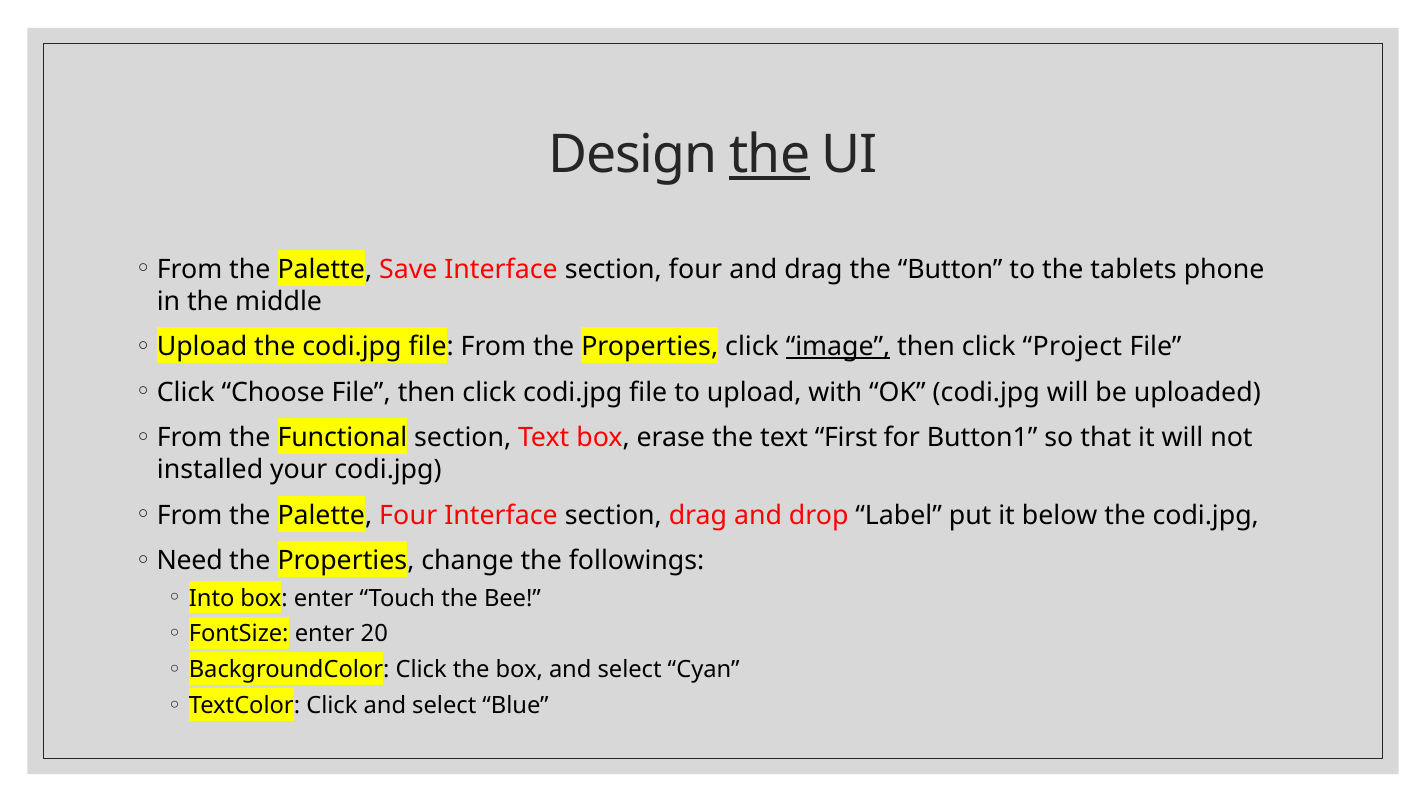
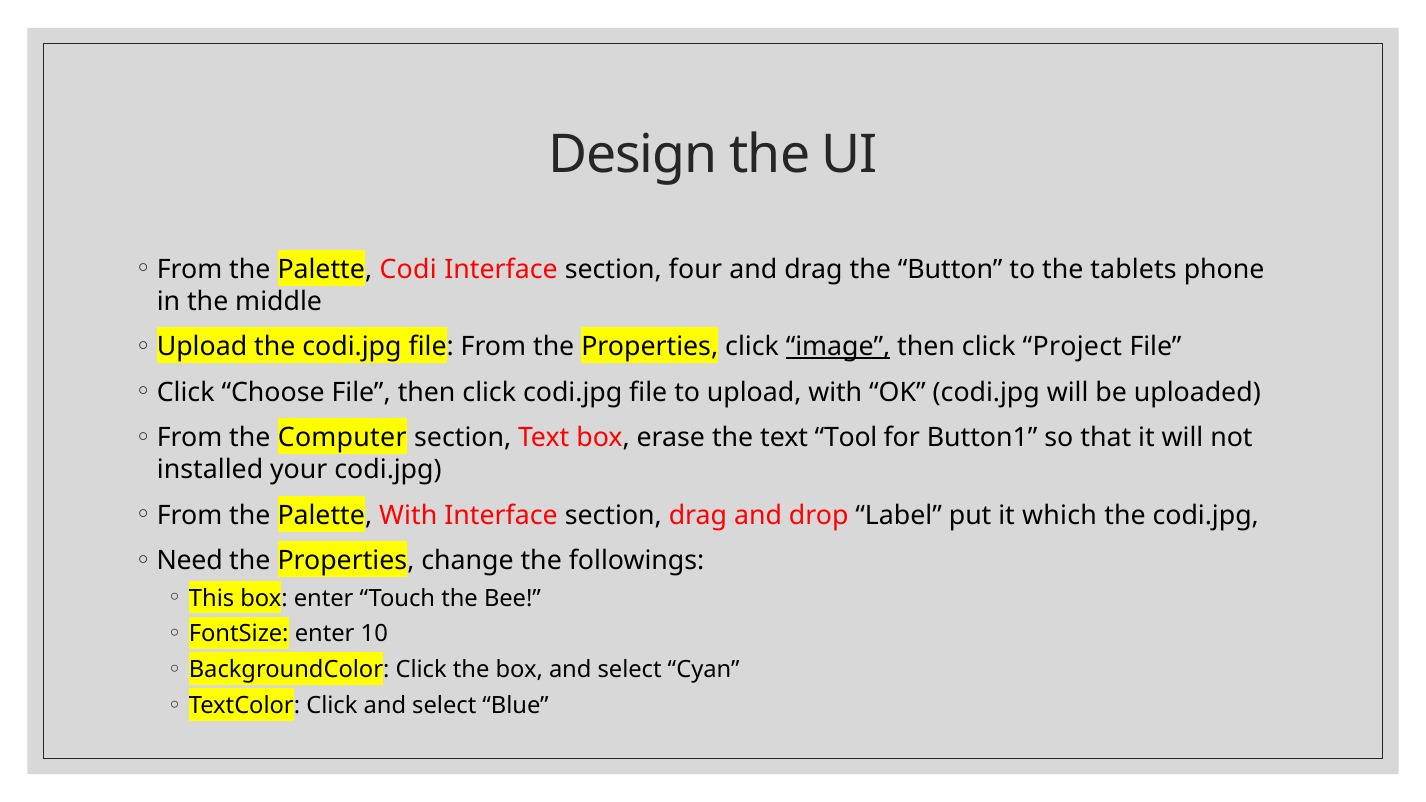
the underline: present -> none (770, 155)
Save: Save -> Codi (408, 269)
Functional: Functional -> Computer (342, 438)
First: First -> Tool (846, 438)
Palette Four: Four -> With (408, 515)
below: below -> which (1059, 515)
Into: Into -> This (212, 598)
20: 20 -> 10 (374, 634)
